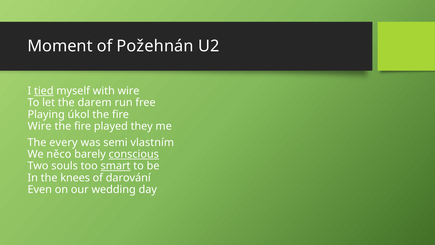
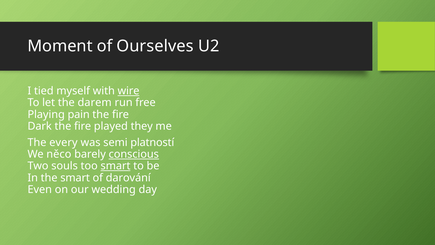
Požehnán: Požehnán -> Ourselves (155, 46)
tied underline: present -> none (44, 91)
wire underline: none -> present (129, 91)
úkol: úkol -> pain (79, 114)
Wire: Wire -> Dark (40, 126)
vlastním: vlastním -> platností (152, 142)
the knees: knees -> smart (75, 178)
